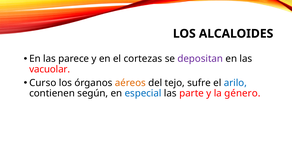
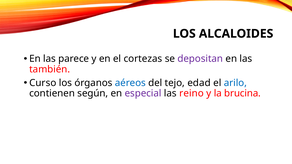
vacuolar: vacuolar -> también (50, 69)
aéreos colour: orange -> blue (130, 83)
sufre: sufre -> edad (199, 83)
especial colour: blue -> purple (143, 93)
parte: parte -> reino (192, 93)
género: género -> brucina (242, 93)
